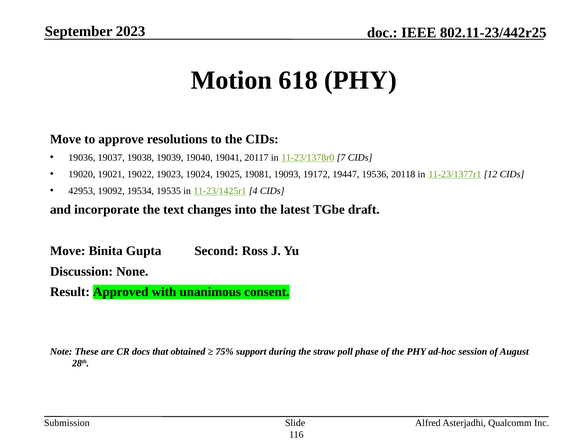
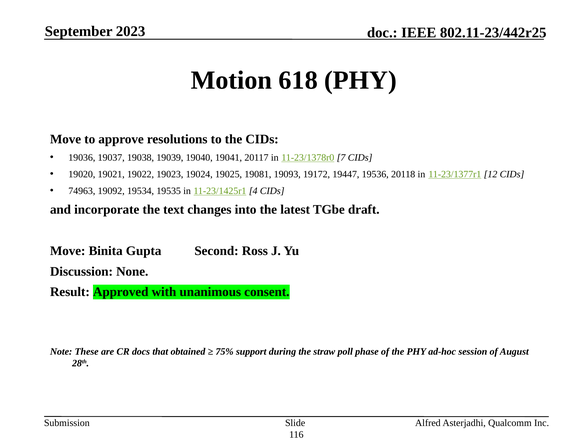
42953: 42953 -> 74963 (82, 191)
